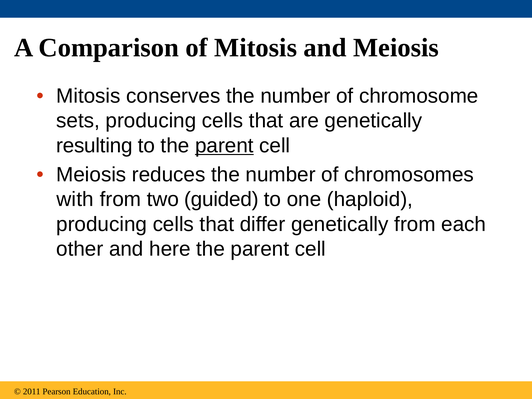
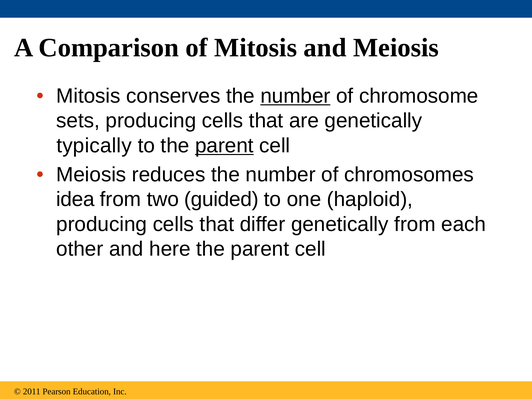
number underline: none -> present (295, 96)
resulting: resulting -> typically (94, 146)
with: with -> idea (75, 199)
